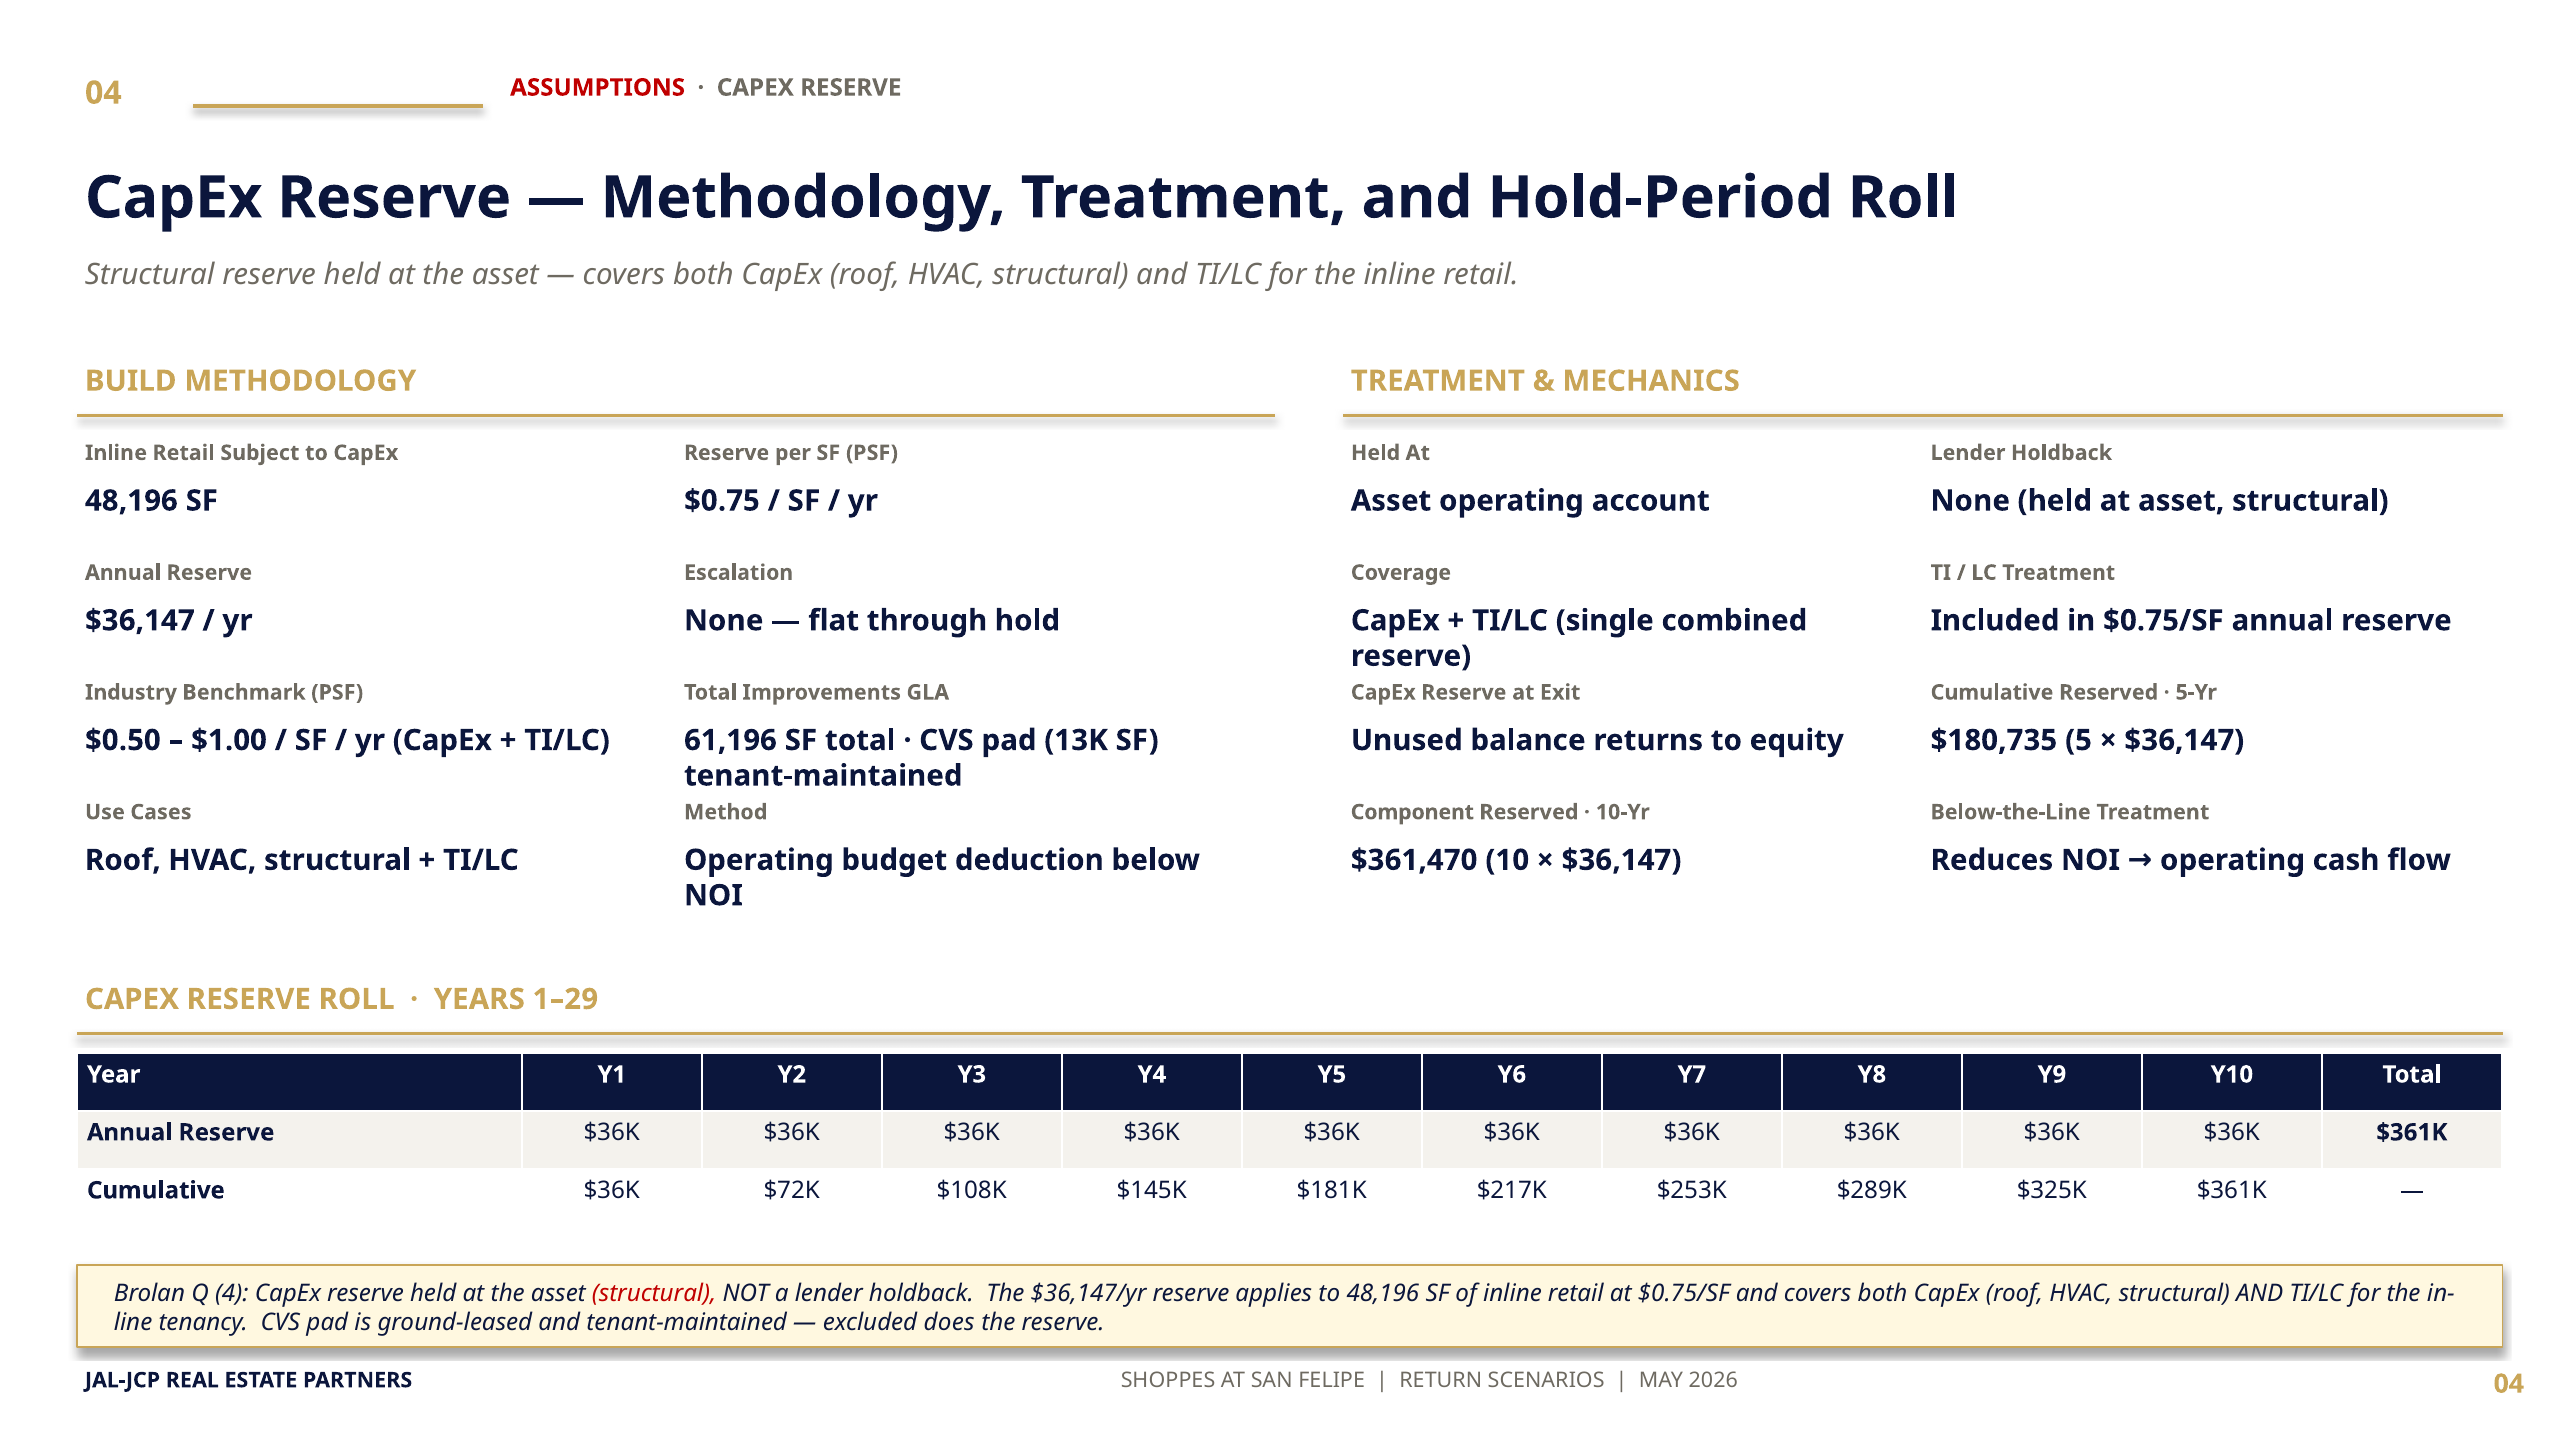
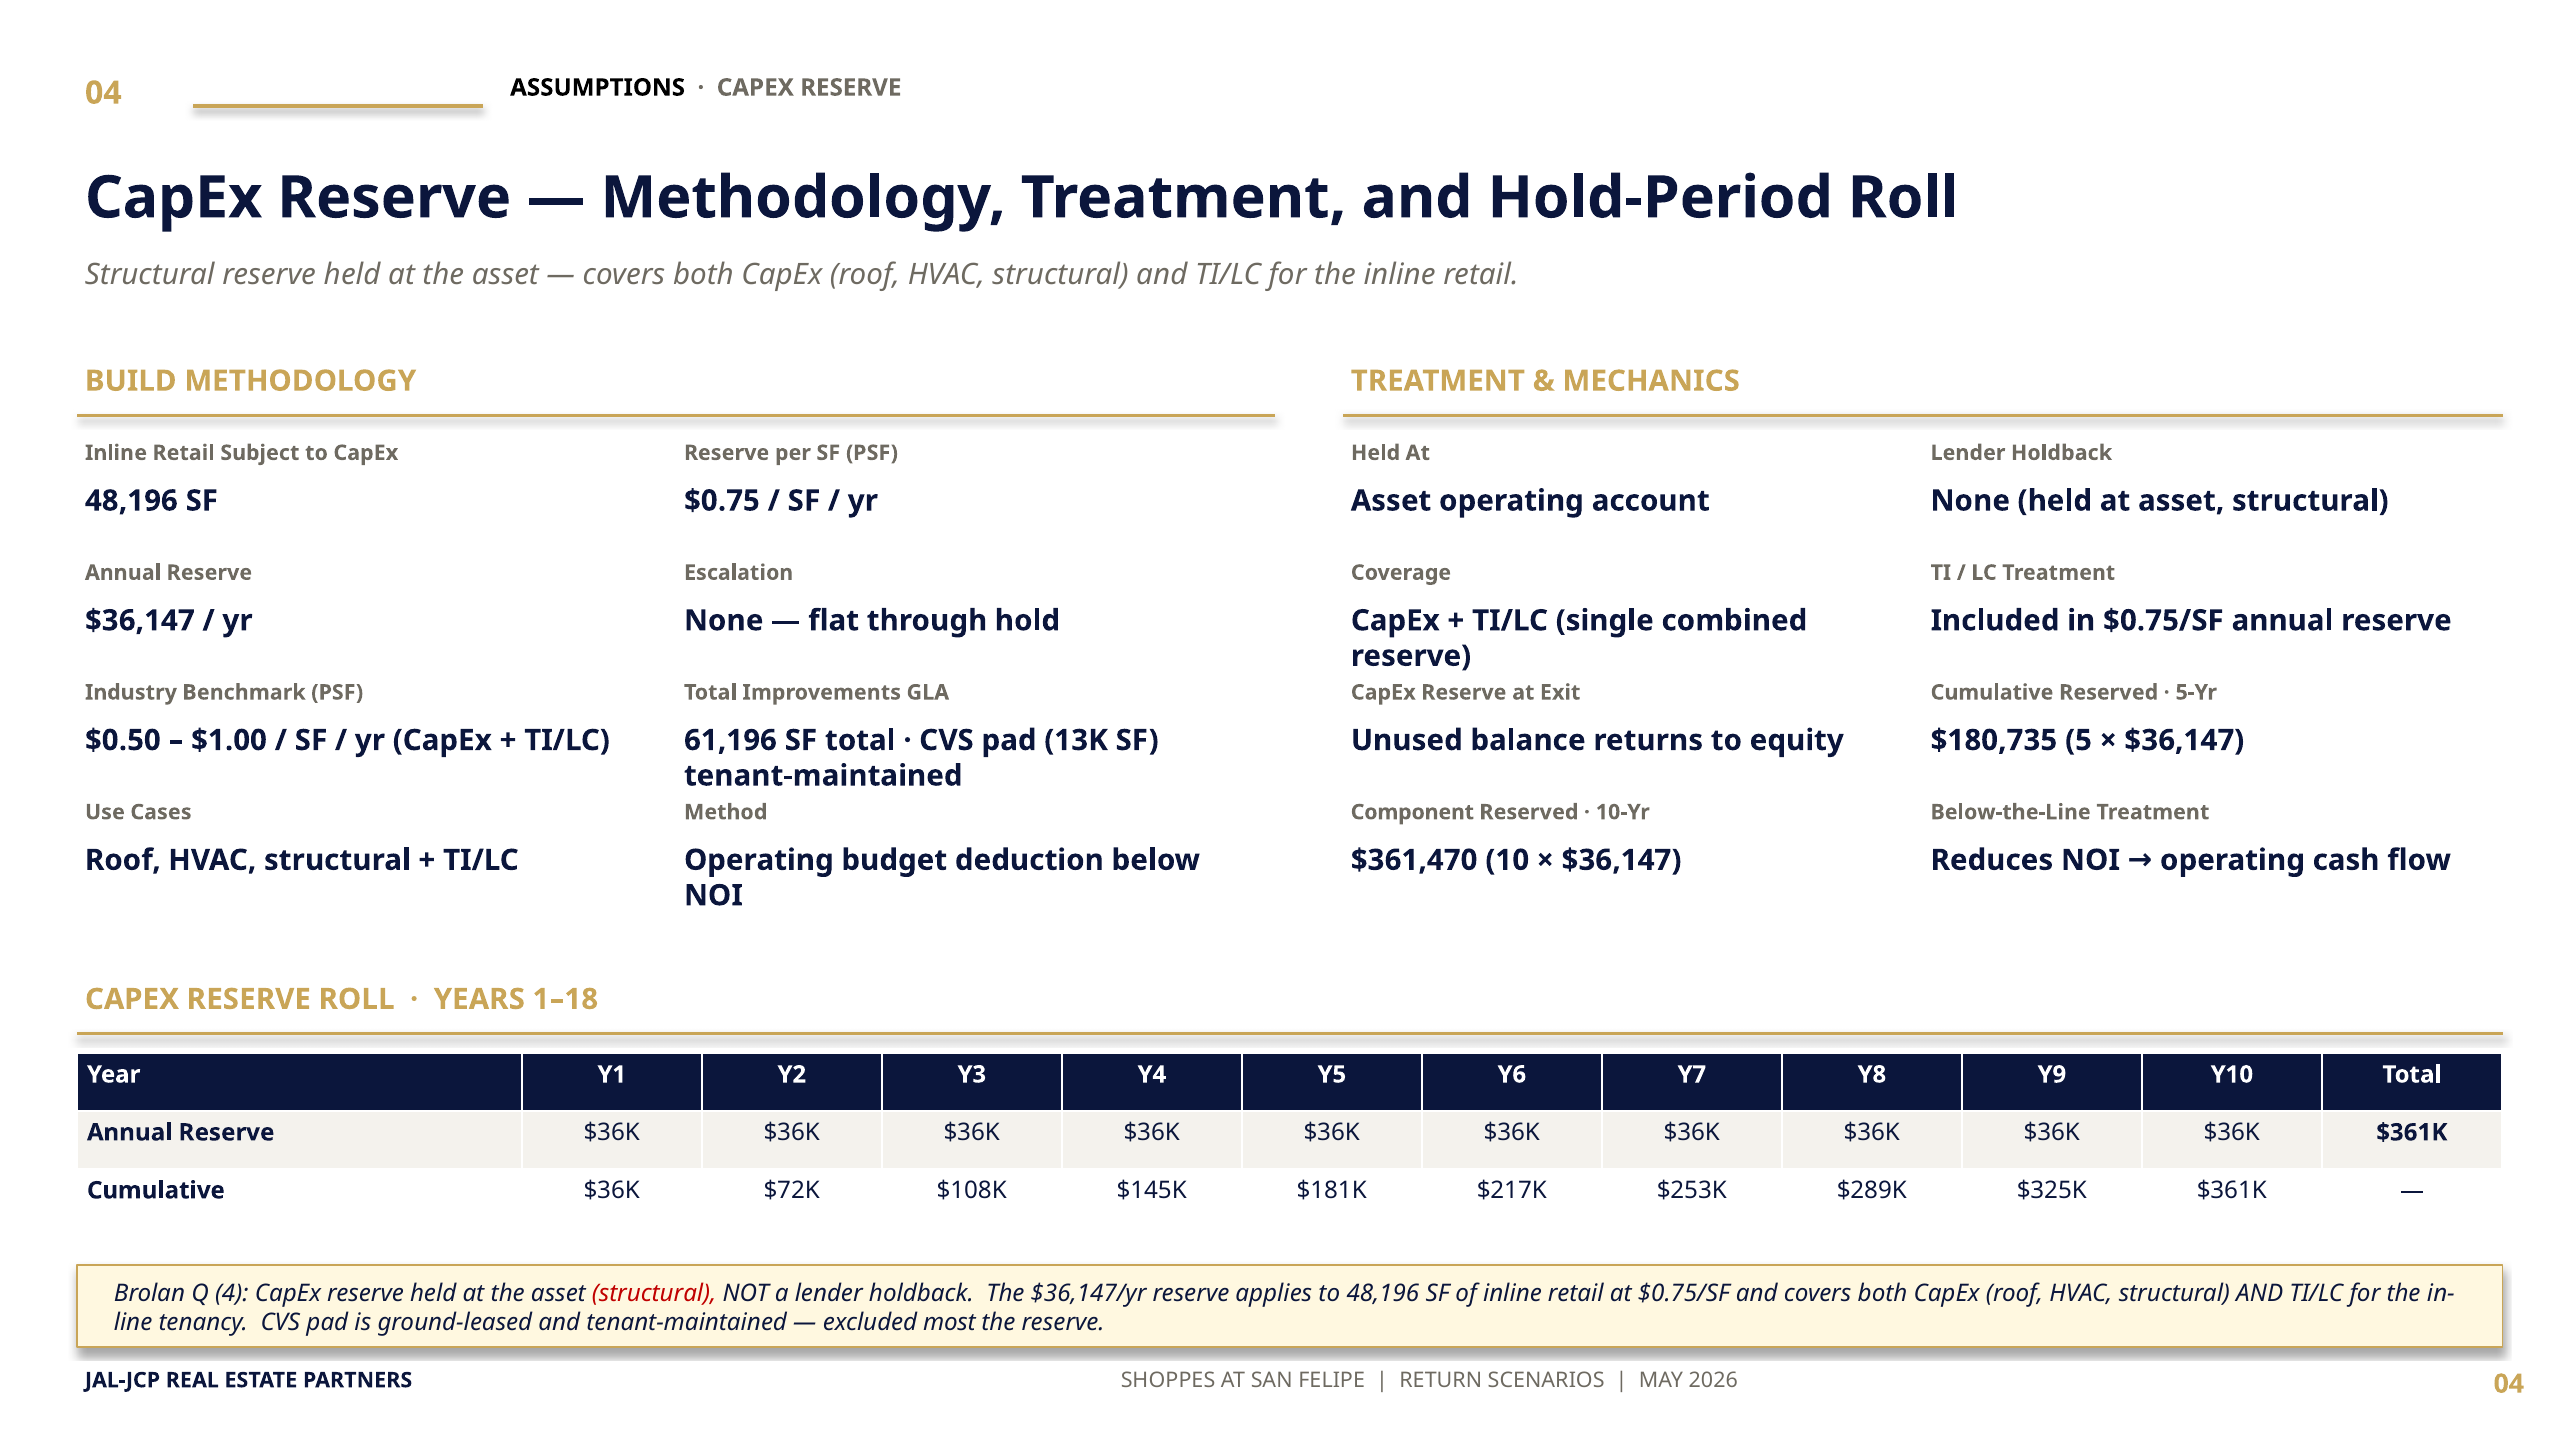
ASSUMPTIONS colour: red -> black (598, 88)
1–29: 1–29 -> 1–18 (565, 999)
does: does -> most (949, 1323)
